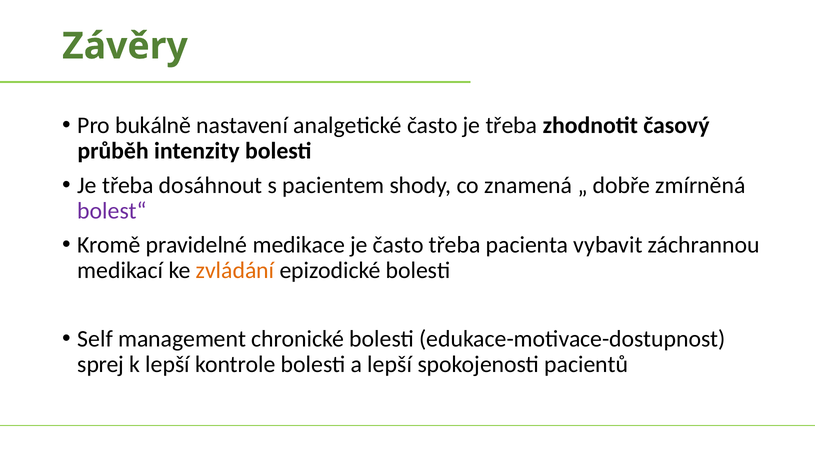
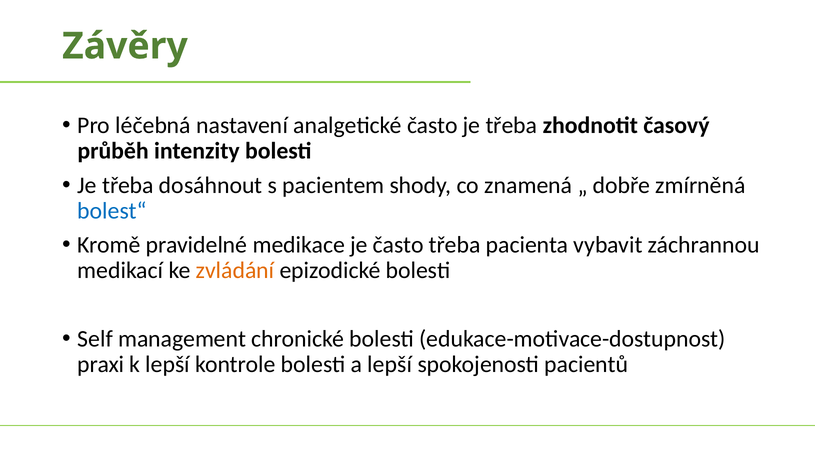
bukálně: bukálně -> léčebná (153, 126)
bolest“ colour: purple -> blue (112, 211)
sprej: sprej -> praxi (101, 365)
